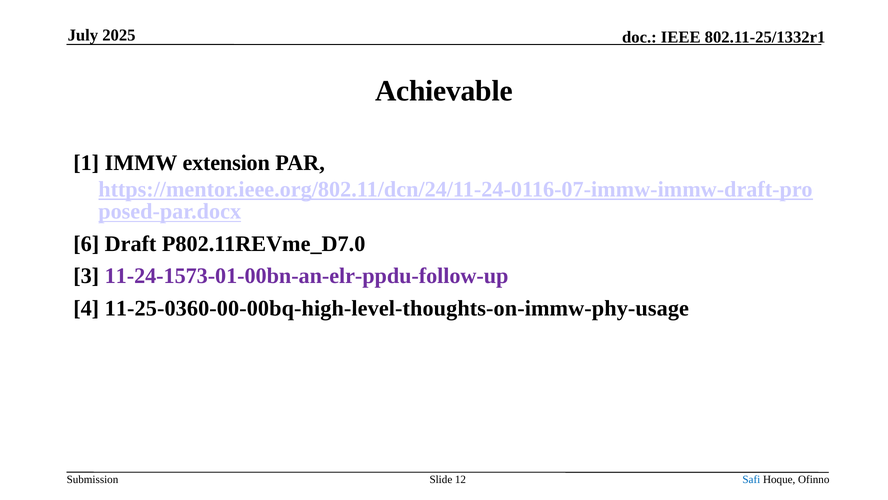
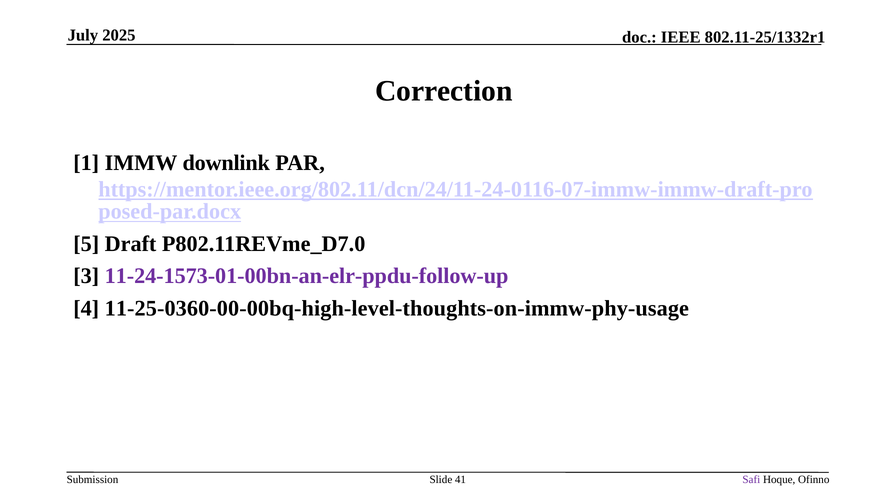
Achievable: Achievable -> Correction (444, 91)
extension: extension -> downlink (226, 163)
6: 6 -> 5 (86, 244)
12: 12 -> 41 (460, 479)
Safi colour: blue -> purple (751, 479)
